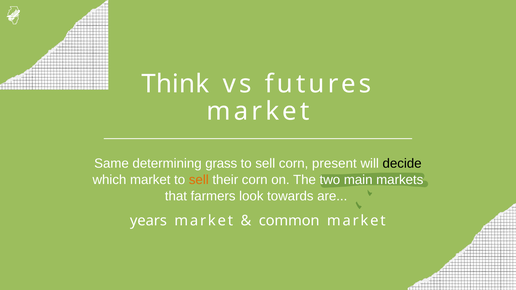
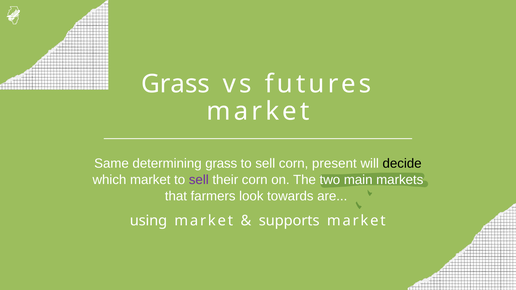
Think: Think -> Grass (175, 84)
sell colour: orange -> purple (199, 180)
years: years -> using (148, 221)
common: common -> supports (289, 221)
